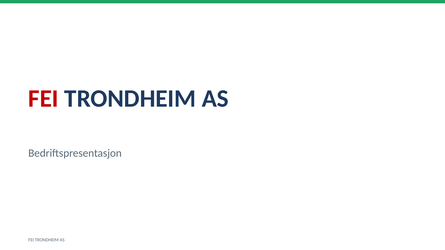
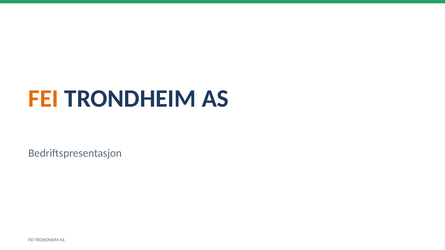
FEI colour: red -> orange (43, 99)
